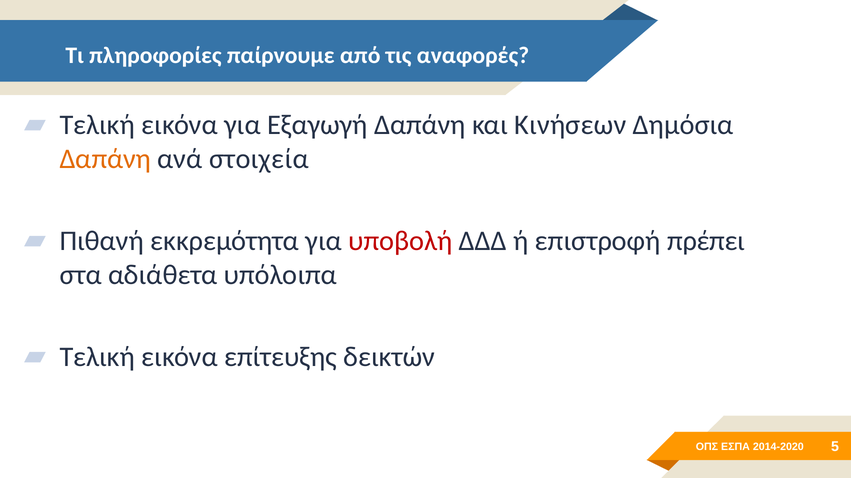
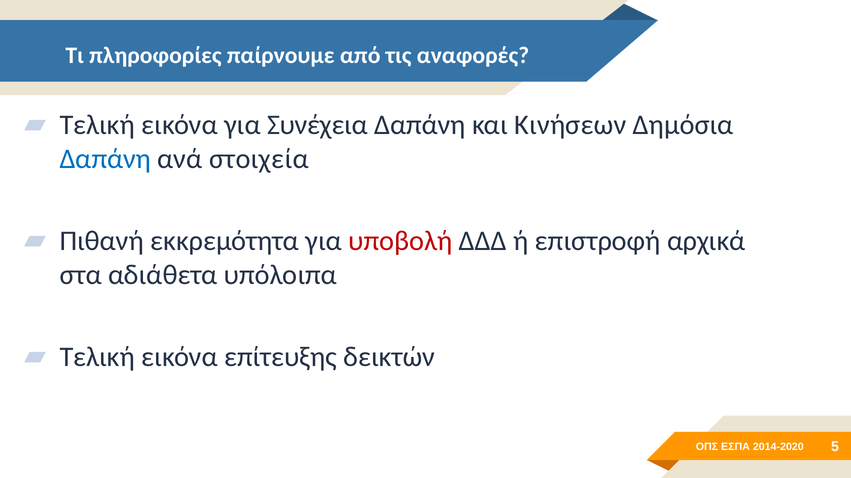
Εξαγωγή: Εξαγωγή -> Συνέχεια (318, 125)
Δαπάνη colour: orange -> blue (105, 159)
πρέπει: πρέπει -> αρχικά (706, 241)
